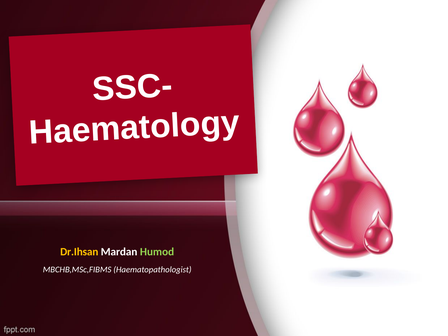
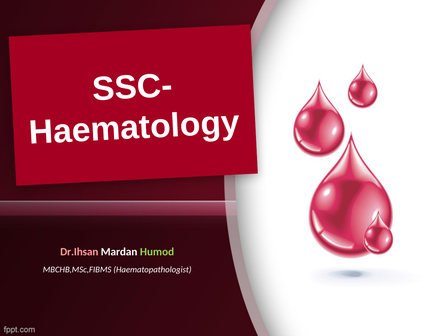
Dr.Ihsan colour: yellow -> pink (79, 252)
